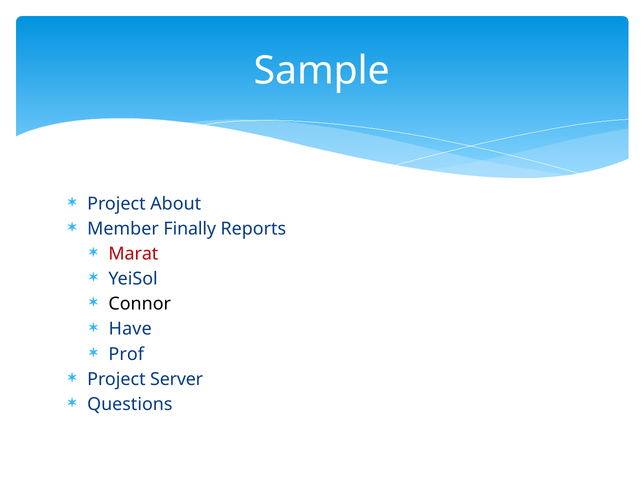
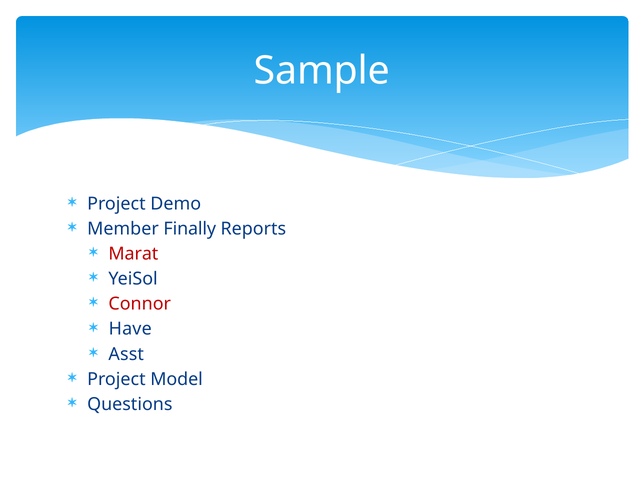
About: About -> Demo (176, 204)
Connor colour: black -> red (140, 304)
Prof: Prof -> Asst (126, 354)
Server: Server -> Model (177, 379)
